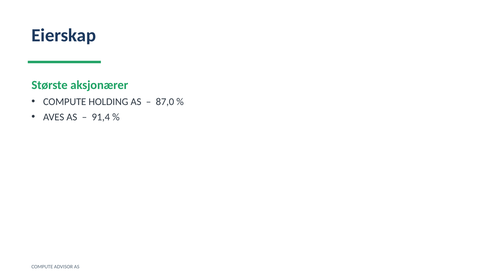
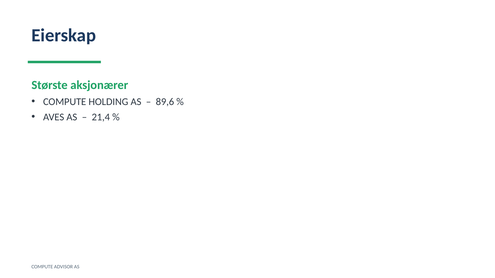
87,0: 87,0 -> 89,6 (165, 102)
91,4: 91,4 -> 21,4 (101, 117)
